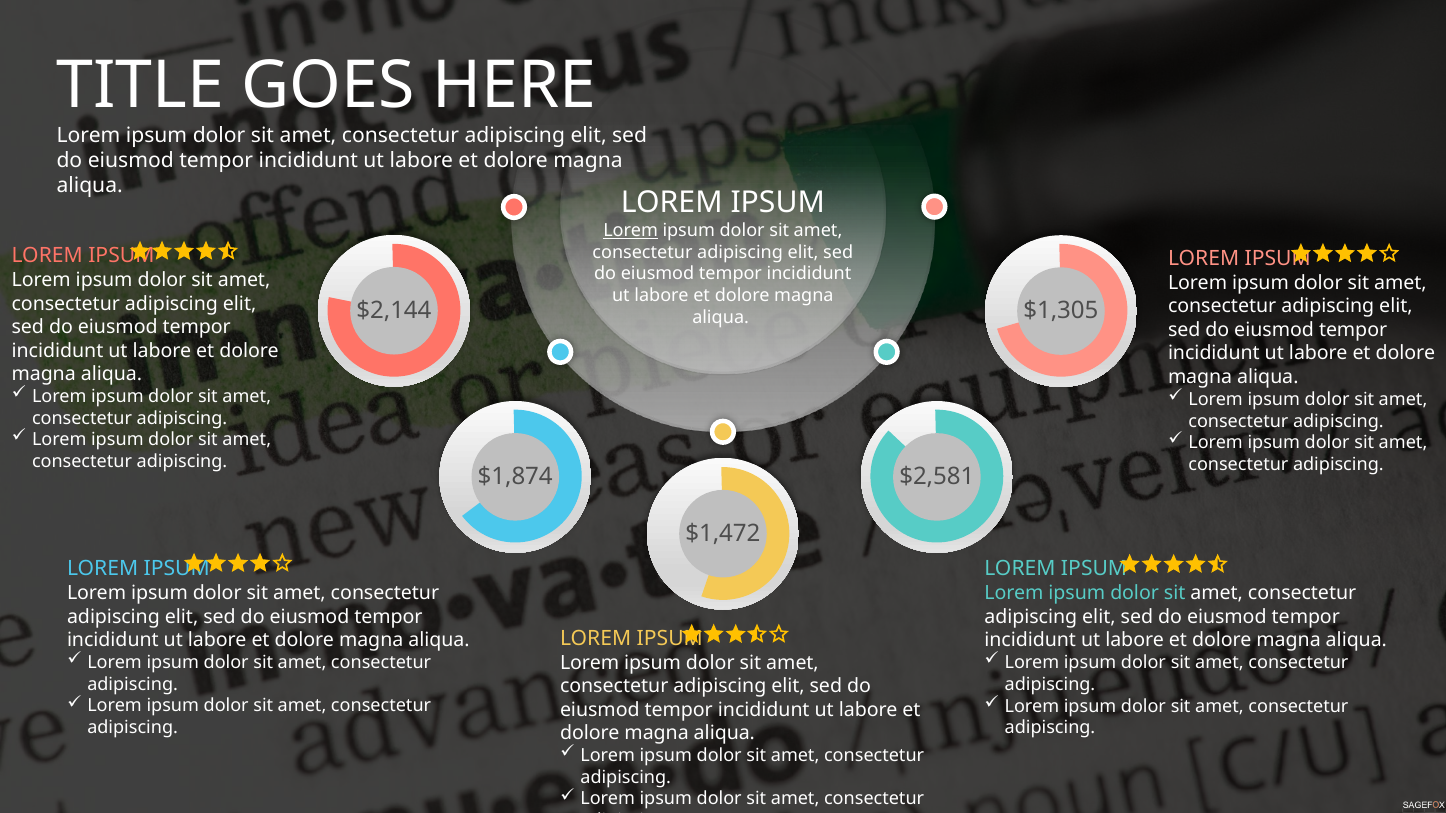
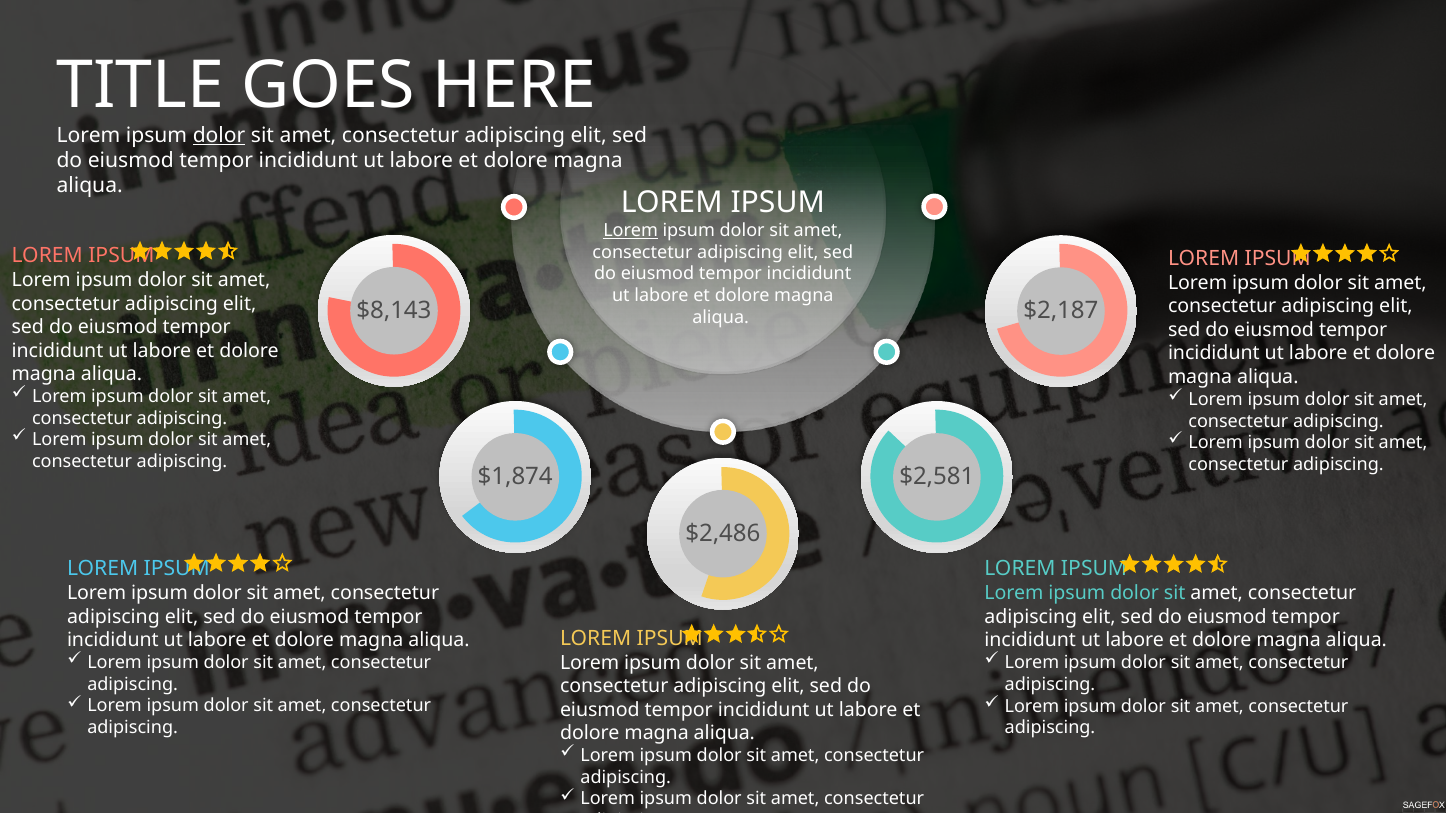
dolor underline: none -> present (219, 135)
$2,144: $2,144 -> $8,143 (394, 311)
$1,305: $1,305 -> $2,187 (1061, 311)
$1,472: $1,472 -> $2,486 (723, 534)
